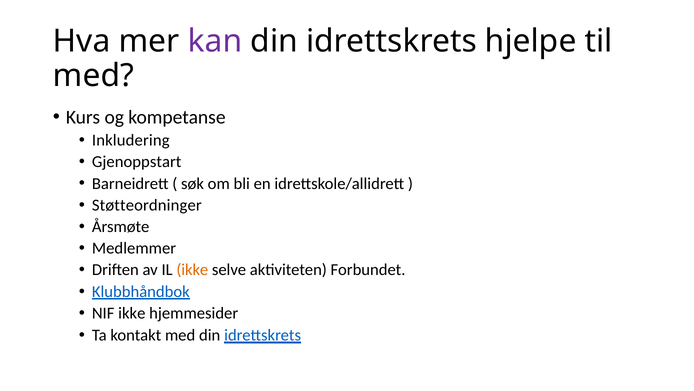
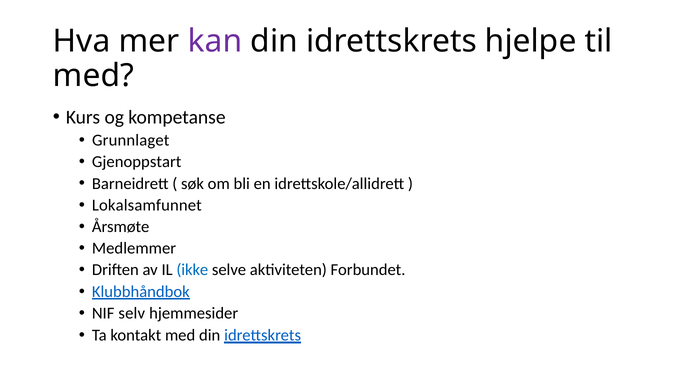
Inkludering: Inkludering -> Grunnlaget (131, 140)
Støtteordninger: Støtteordninger -> Lokalsamfunnet (147, 205)
ikke colour: orange -> blue (192, 269)
NIF ikke: ikke -> selv (132, 313)
